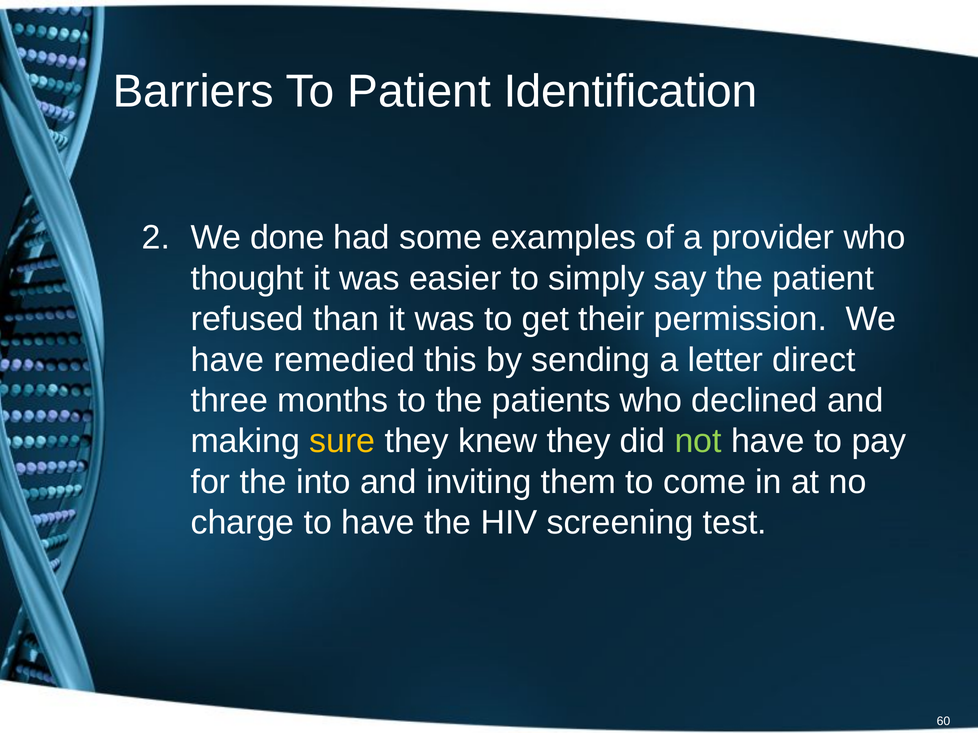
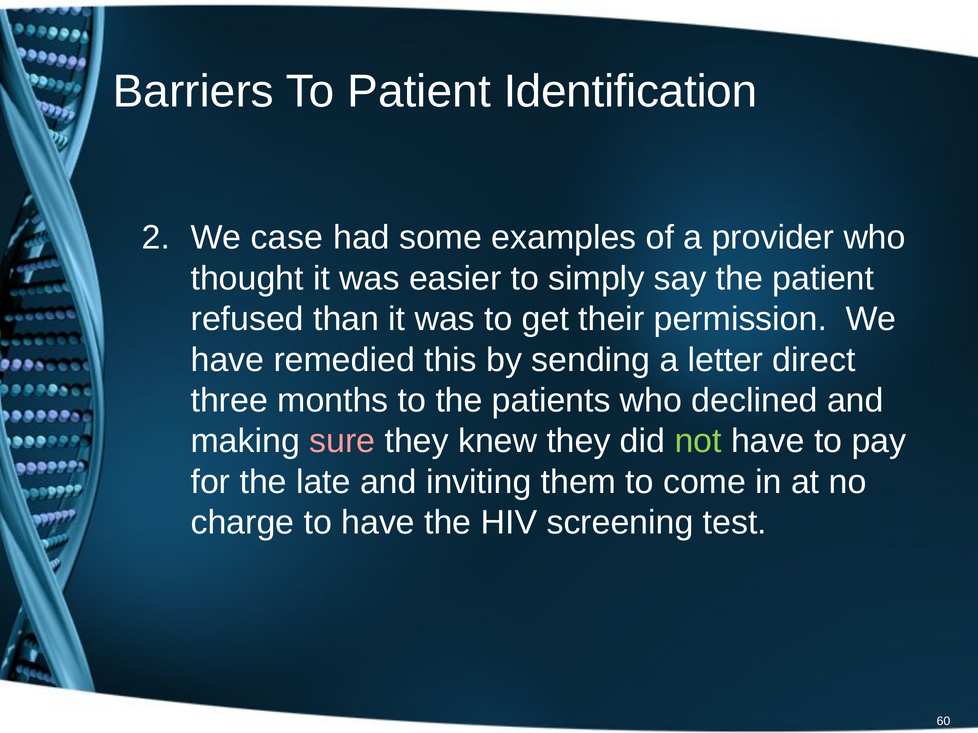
done: done -> case (287, 238)
sure colour: yellow -> pink (342, 442)
into: into -> late (323, 482)
